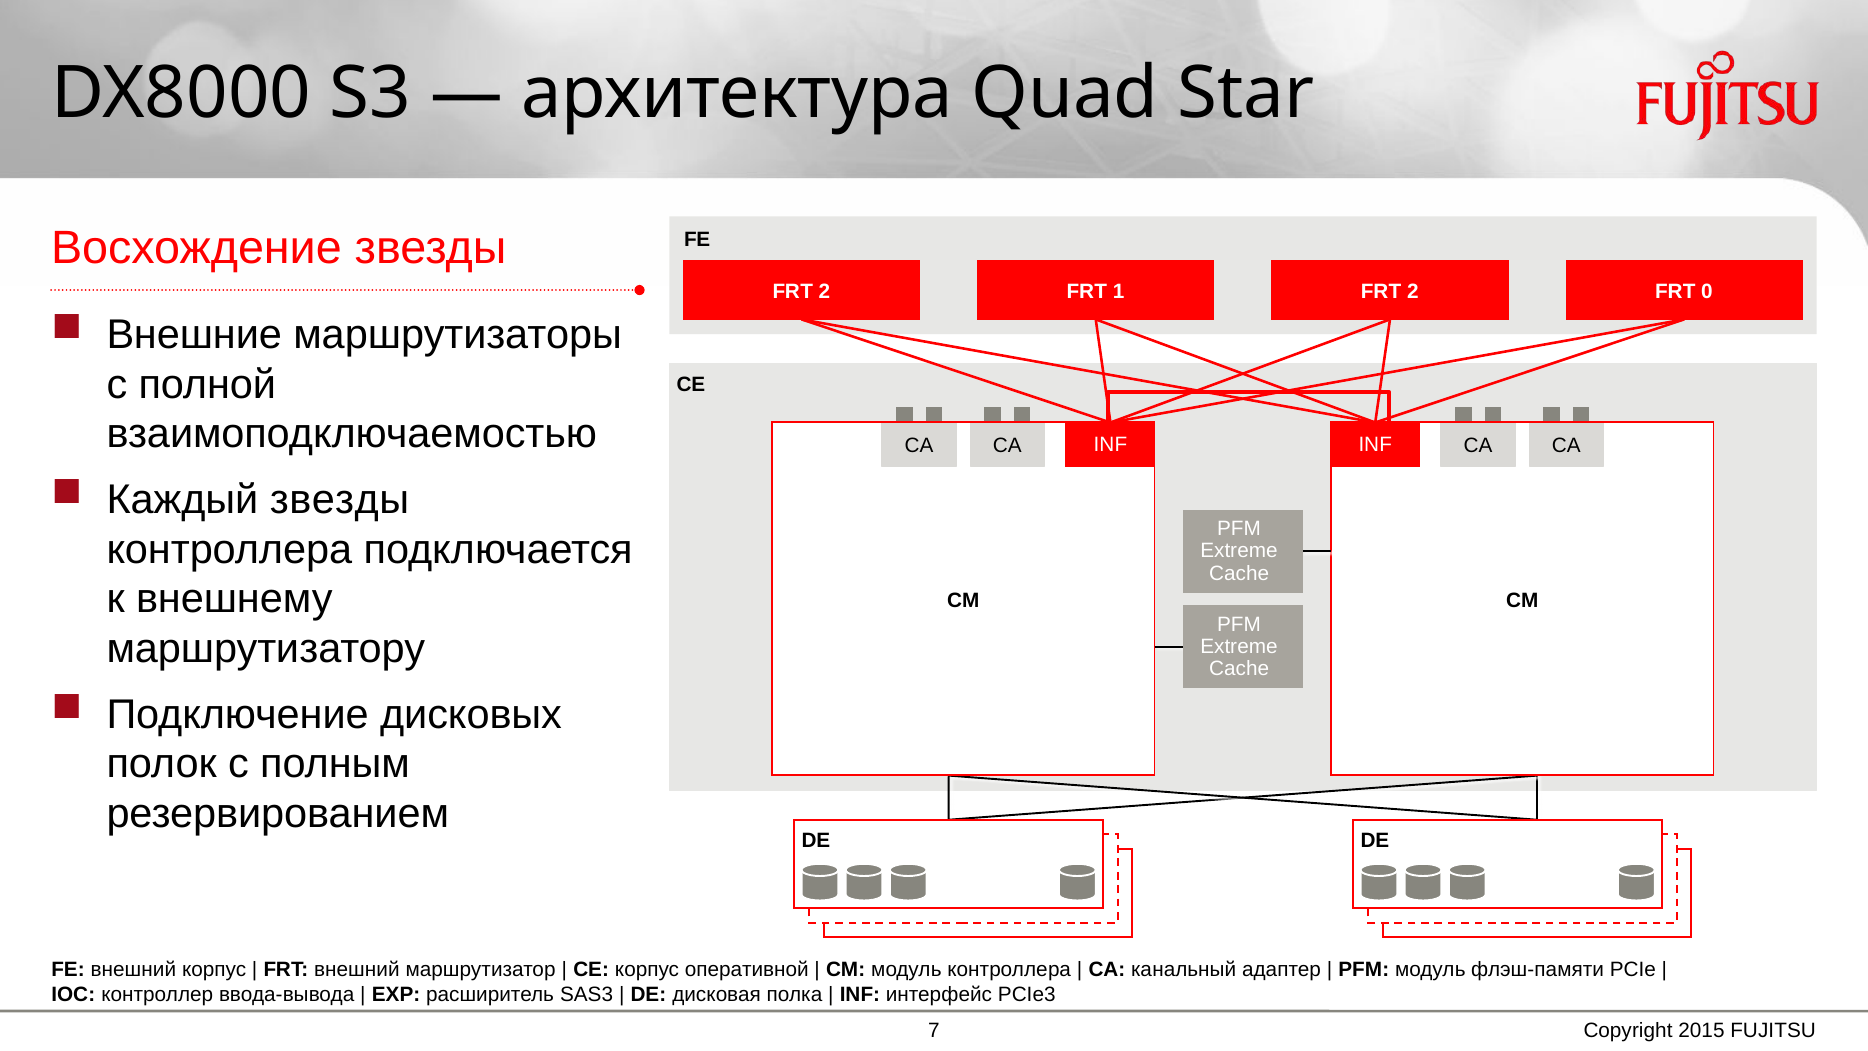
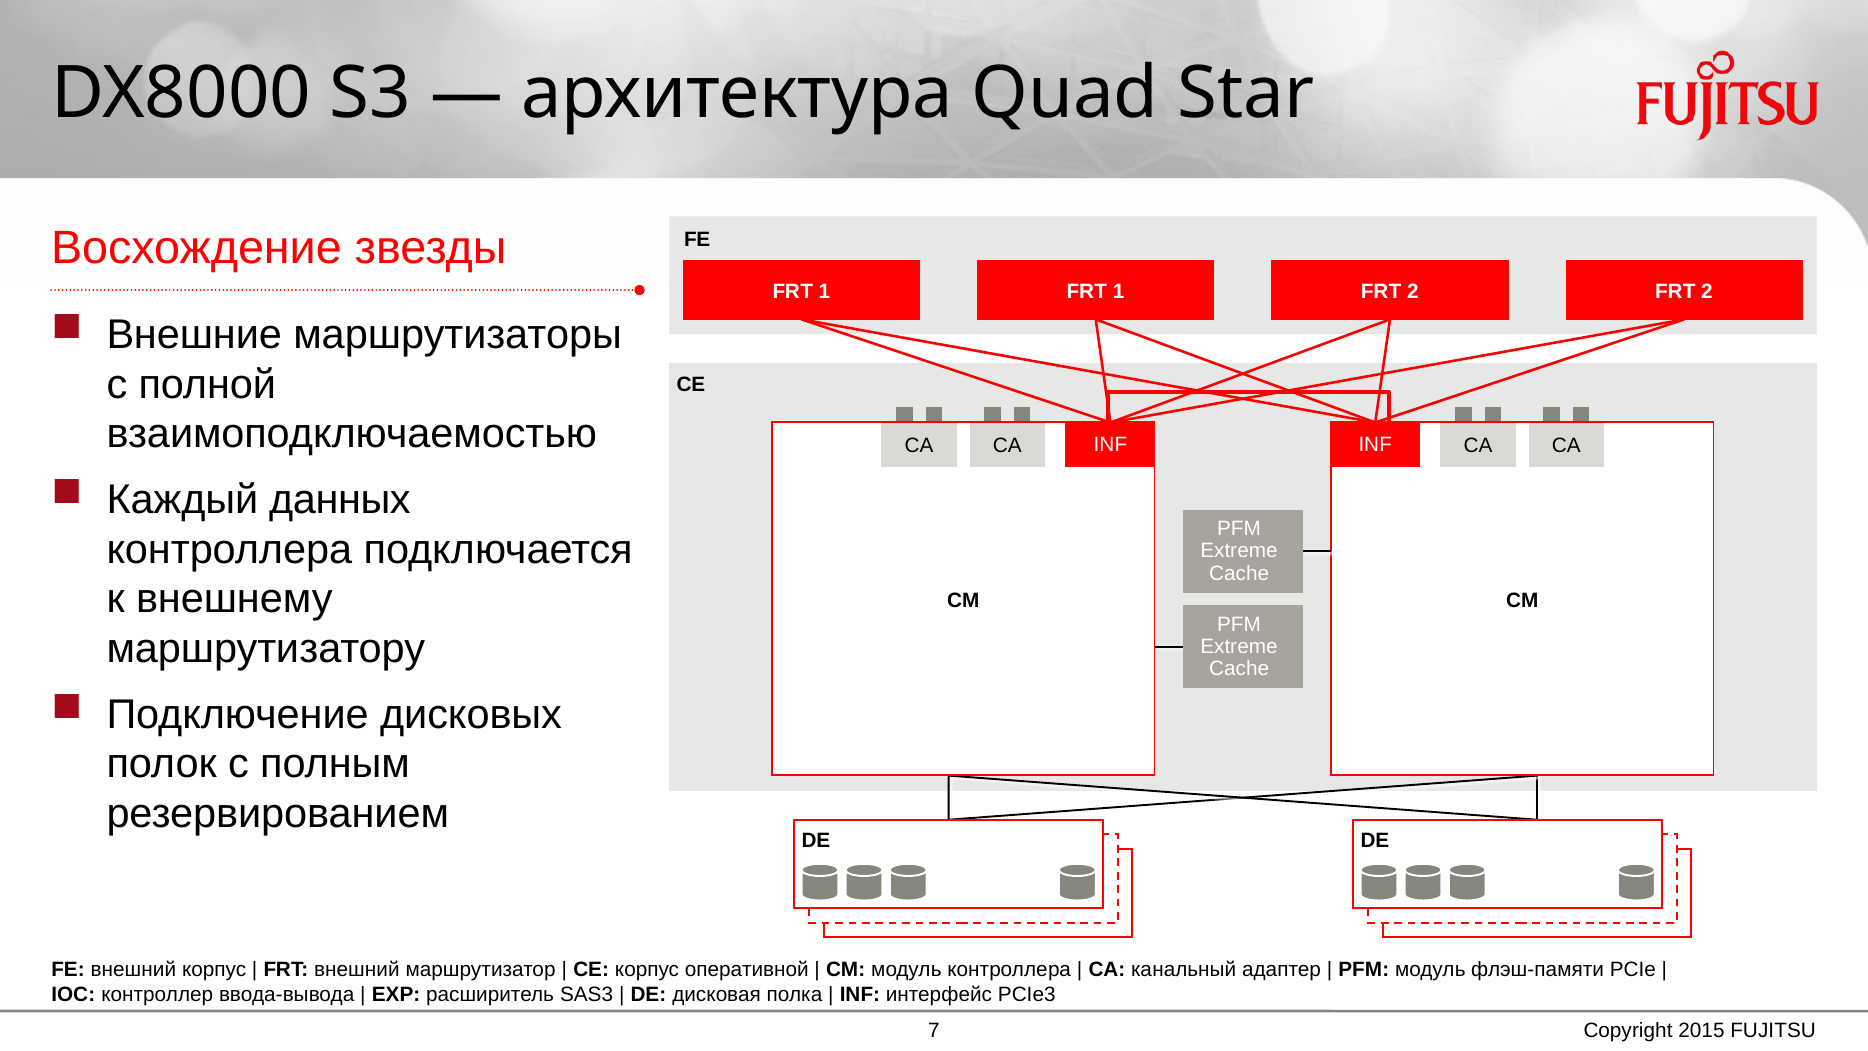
2: 2 -> 1 (824, 291)
0: 0 -> 2 (1707, 291)
Каждый звезды: звезды -> данных (340, 500)
